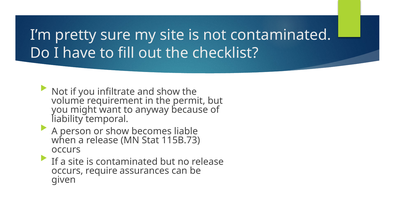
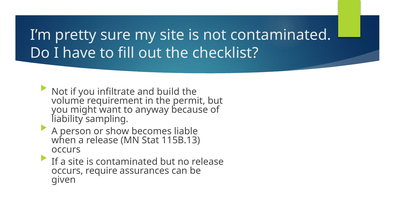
and show: show -> build (168, 92)
temporal: temporal -> sampling (107, 119)
115B.73: 115B.73 -> 115B.13 (181, 140)
